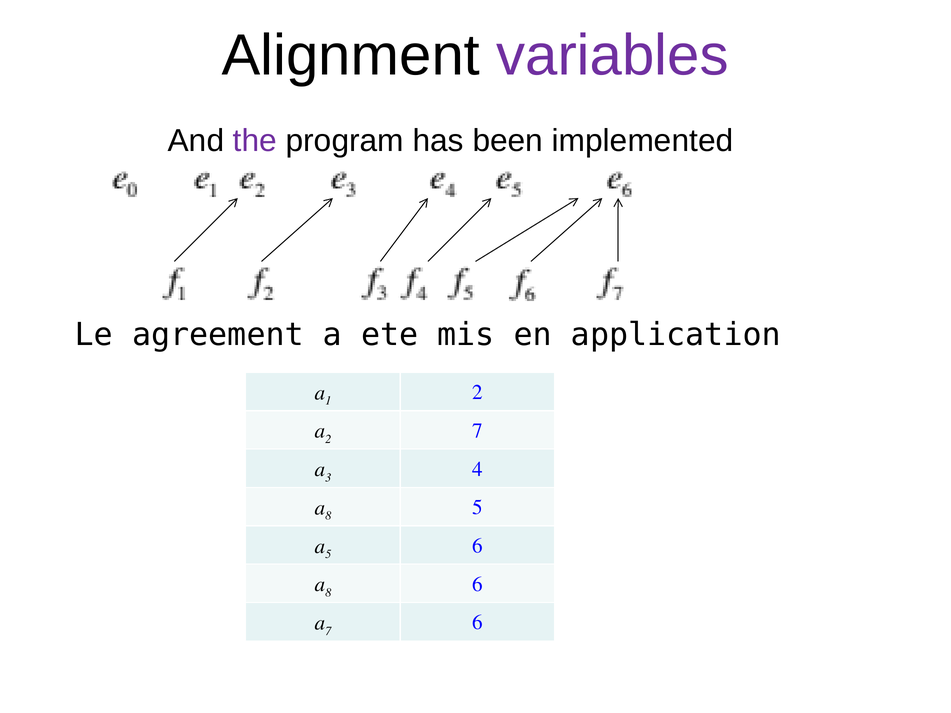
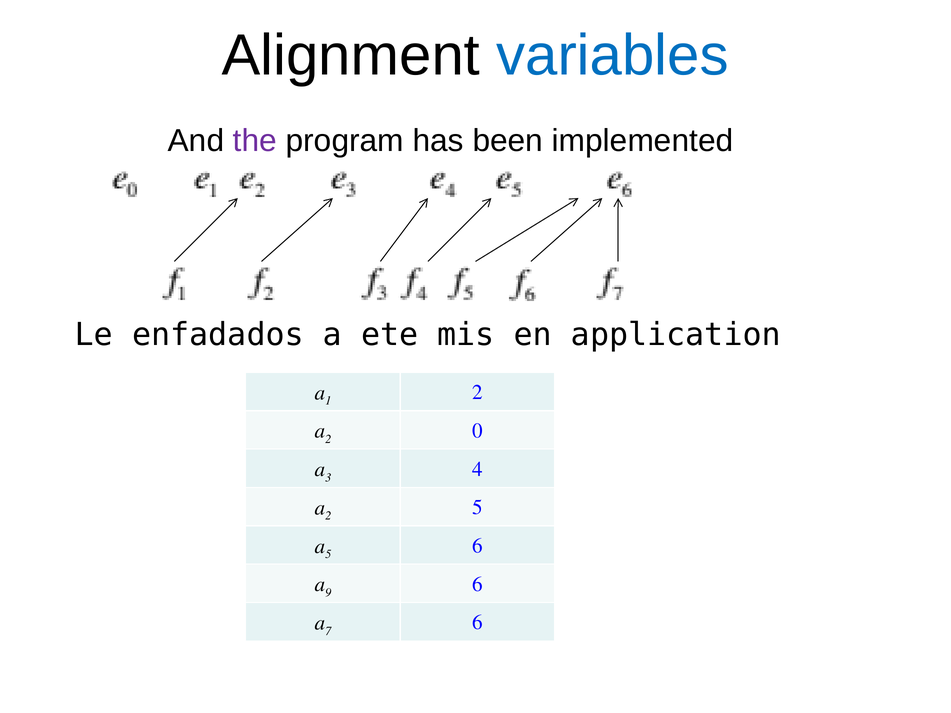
variables colour: purple -> blue (612, 56)
agreement: agreement -> enfadados (218, 335)
2 7: 7 -> 0 (478, 431)
8: 8 -> 2 (328, 516)
8: 8 -> 9 (328, 593)
